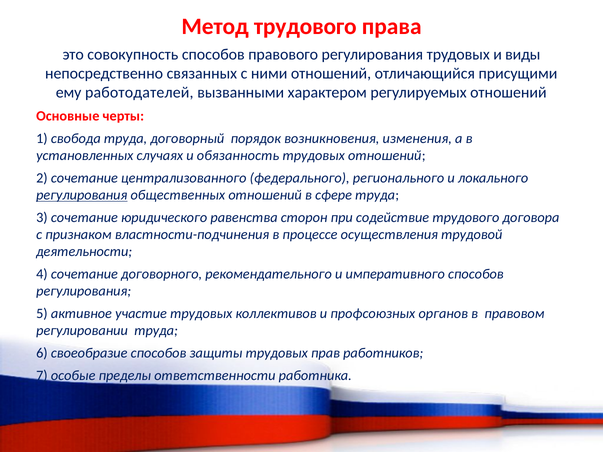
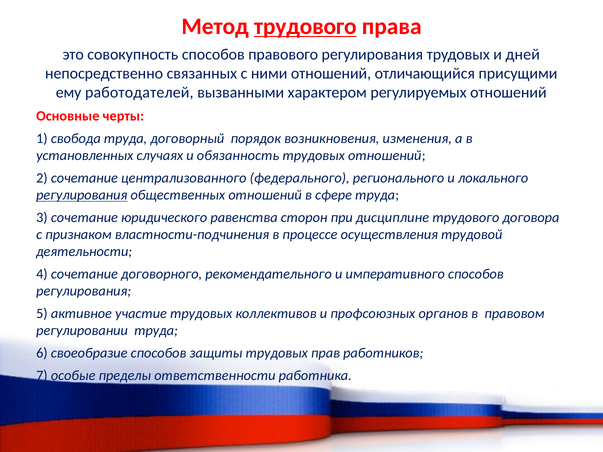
трудового underline: none -> present (305, 26)
виды: виды -> дней (523, 55)
содействие: содействие -> дисциплине (393, 218)
